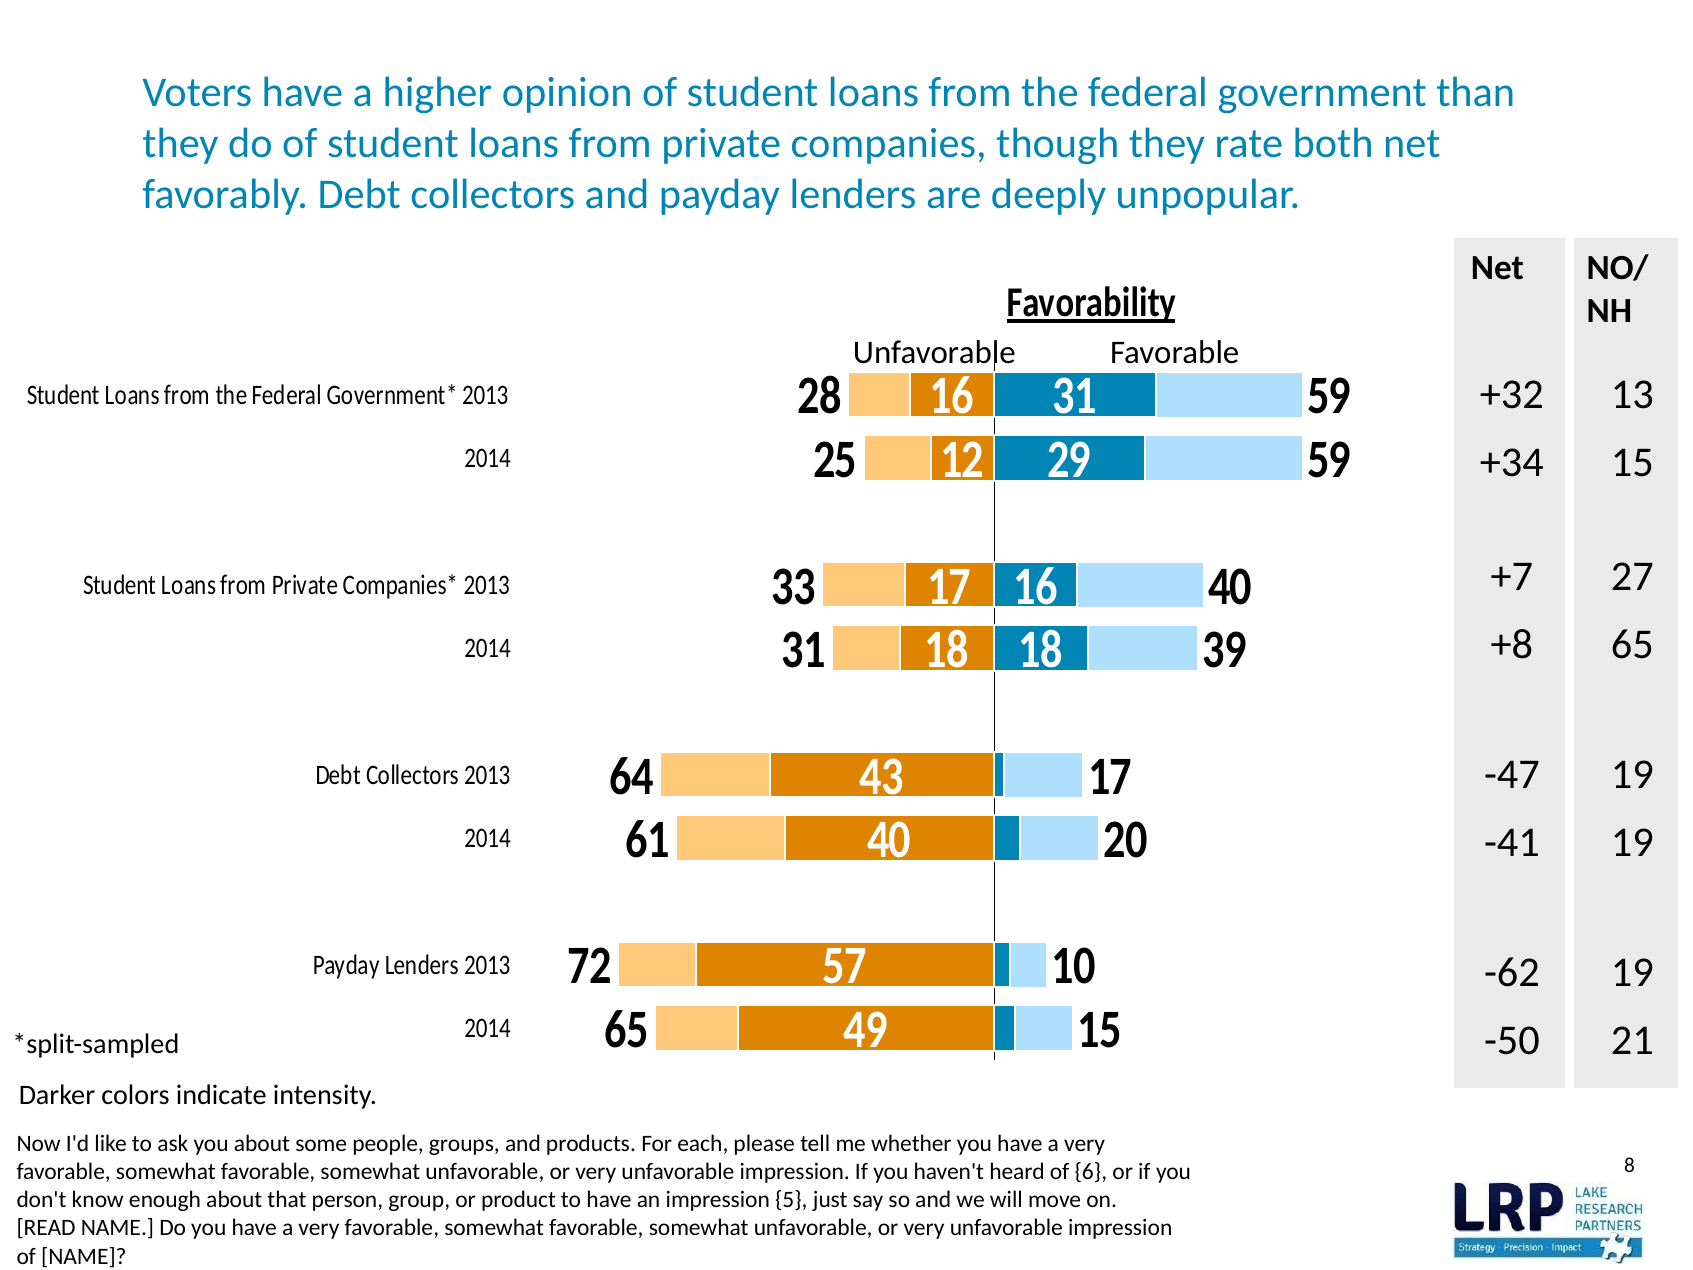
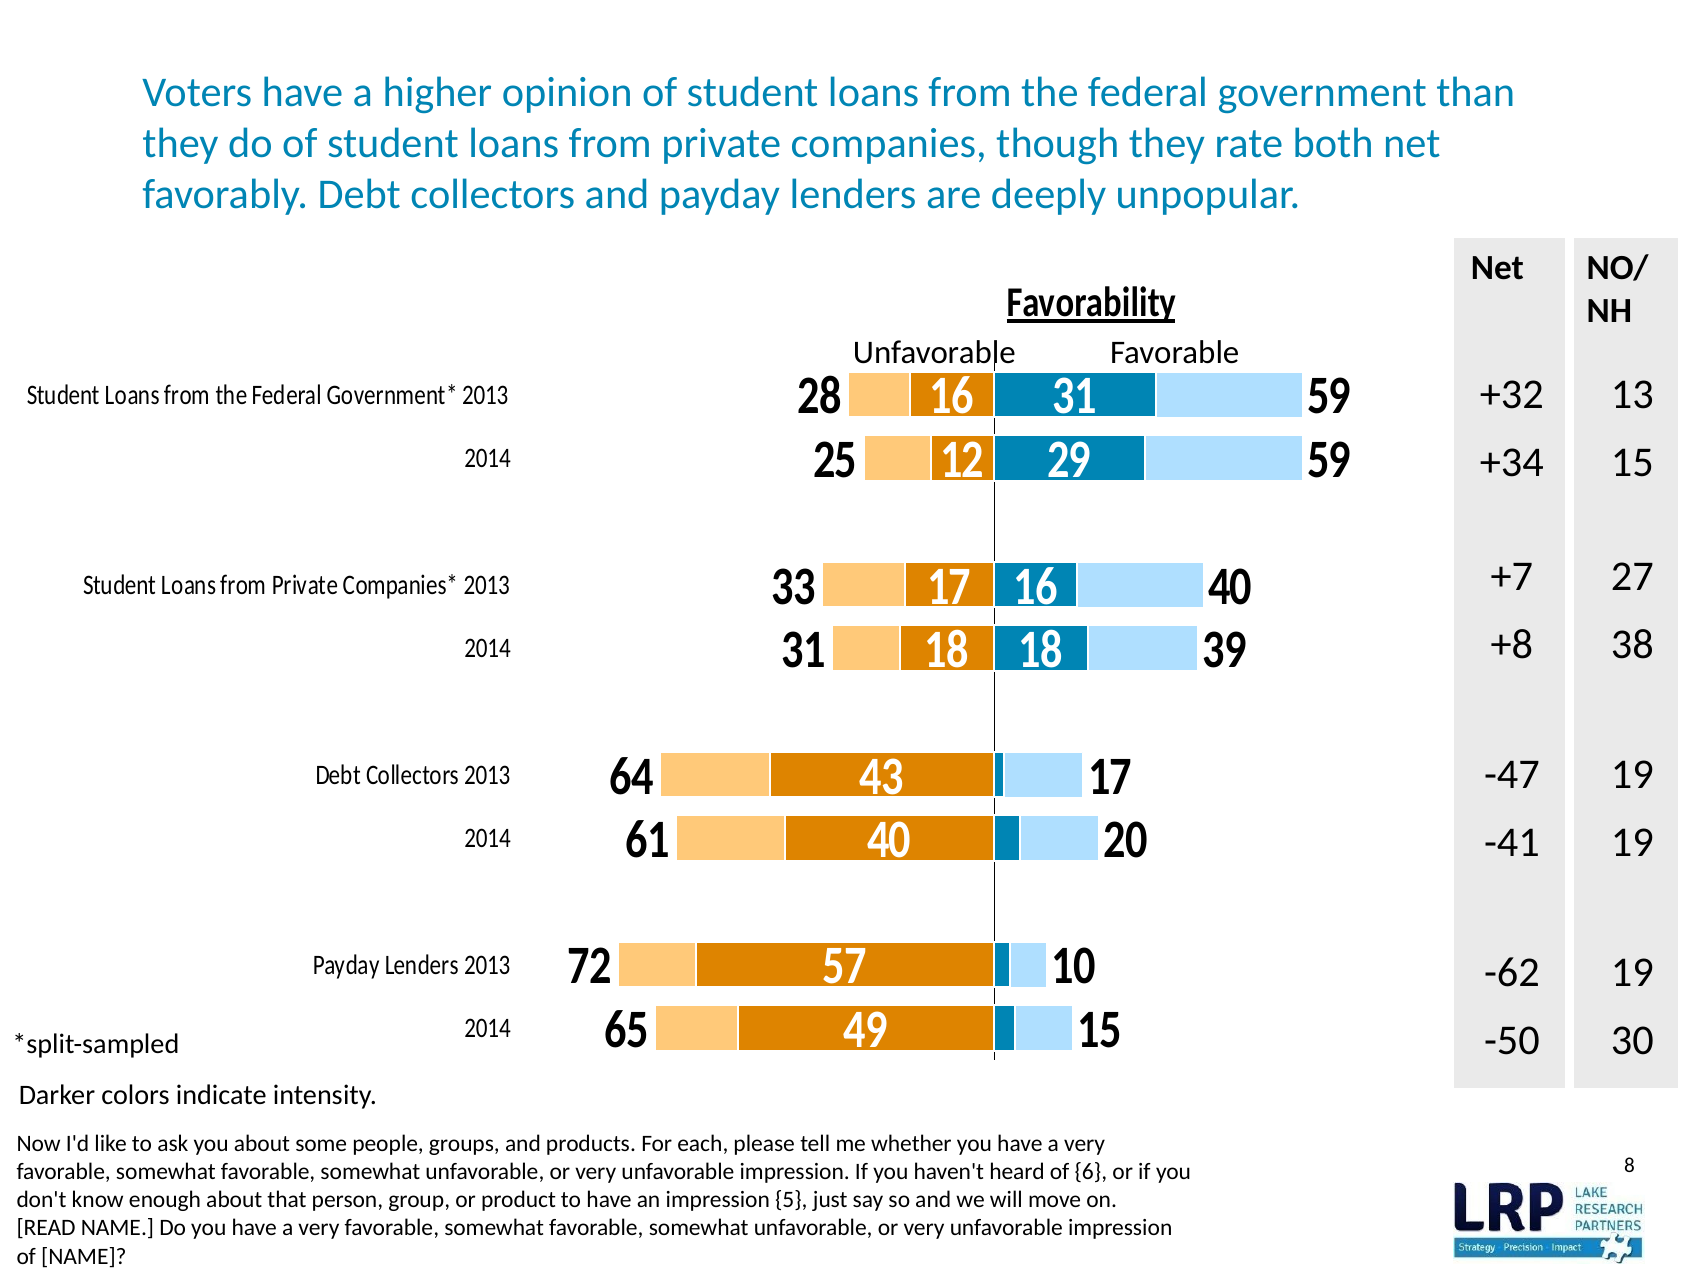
+8 65: 65 -> 38 (1632, 644)
21: 21 -> 30 (1632, 1040)
